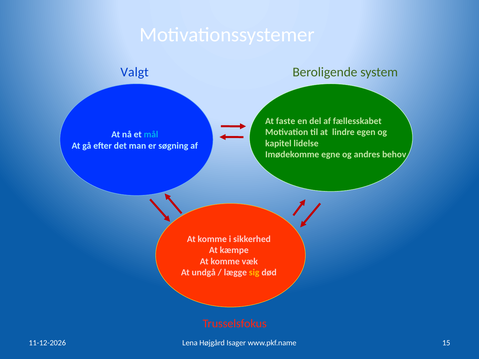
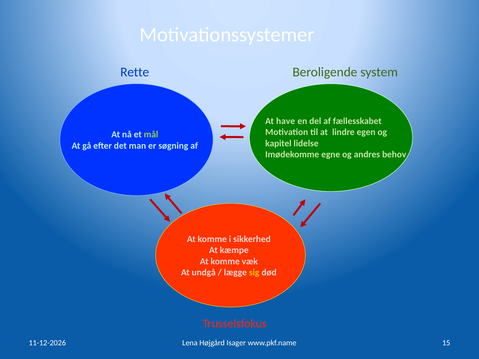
Valgt: Valgt -> Rette (135, 72)
faste: faste -> have (286, 121)
mål colour: light blue -> light green (151, 135)
